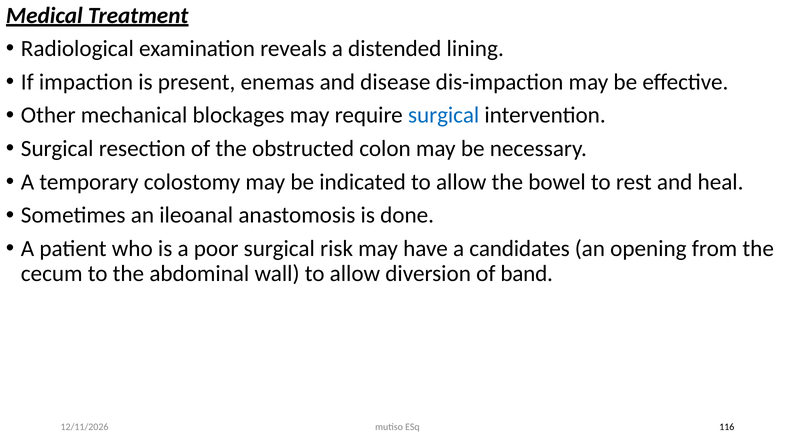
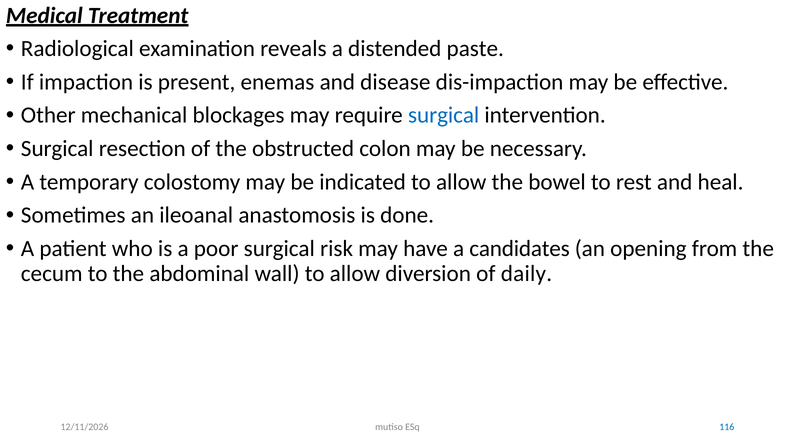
lining: lining -> paste (475, 49)
band: band -> daily (526, 274)
116 colour: black -> blue (727, 427)
